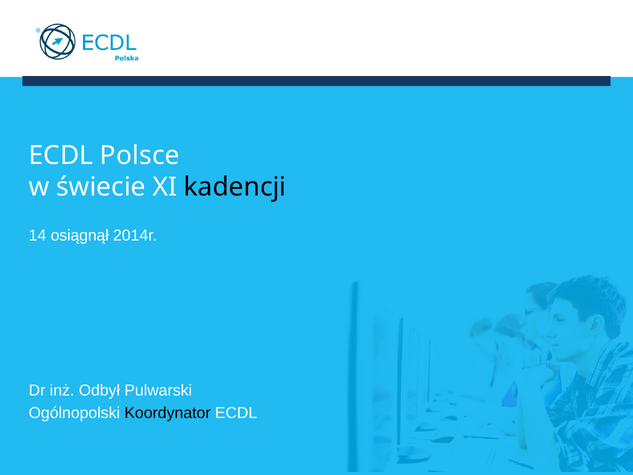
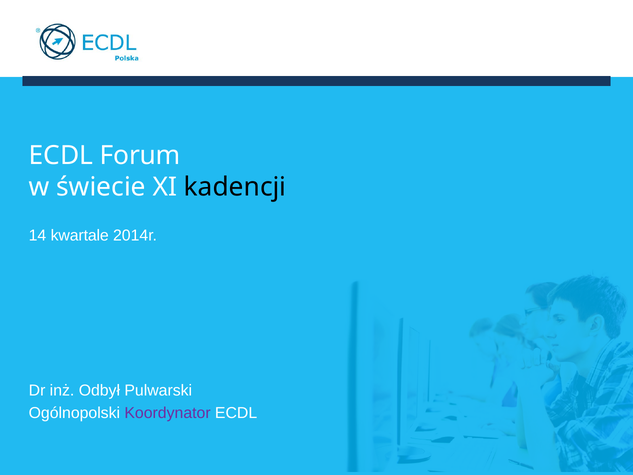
Polsce: Polsce -> Forum (140, 155)
osiągnął: osiągnął -> kwartale (80, 235)
Koordynator colour: black -> purple (168, 413)
